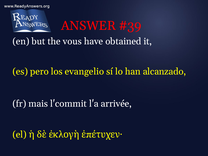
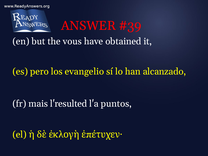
l'commit: l'commit -> l'resulted (69, 104)
arrivée: arrivée -> puntos (116, 104)
